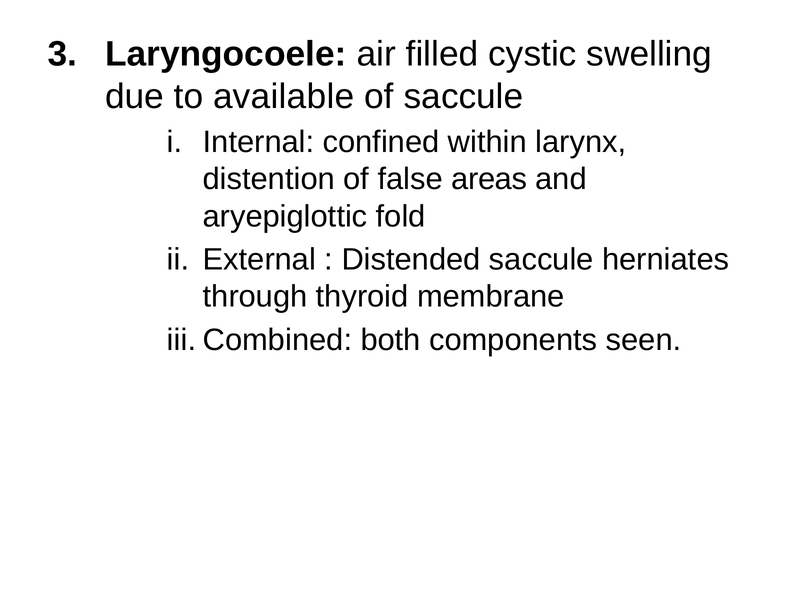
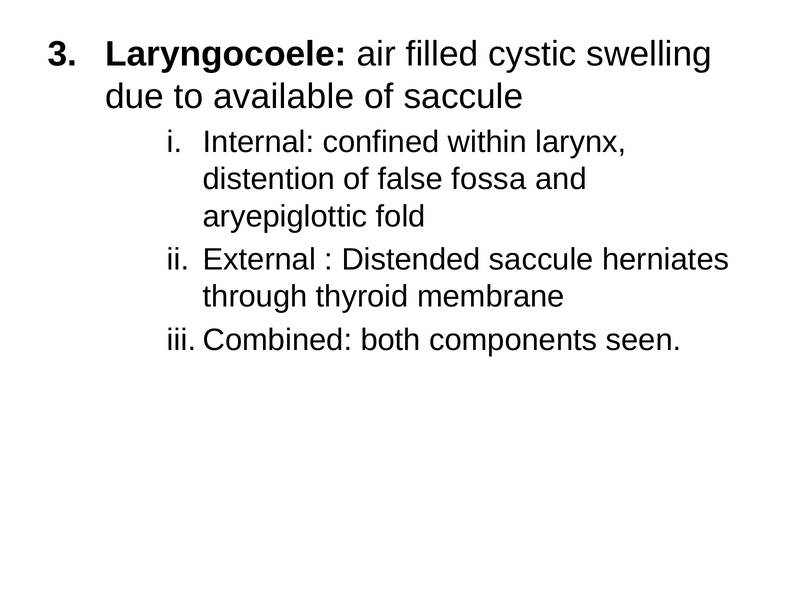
areas: areas -> fossa (489, 179)
